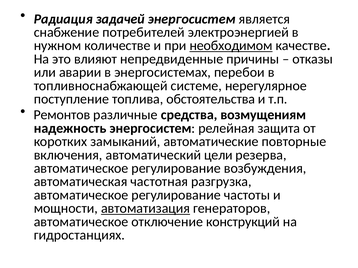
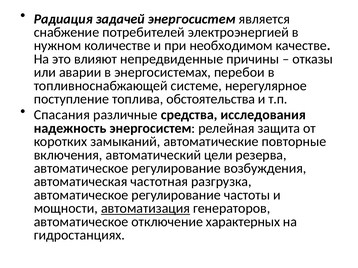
необходимом underline: present -> none (231, 46)
Ремонтов: Ремонтов -> Спасания (62, 115)
возмущениям: возмущениям -> исследования (263, 115)
конструкций: конструкций -> характерных (243, 222)
